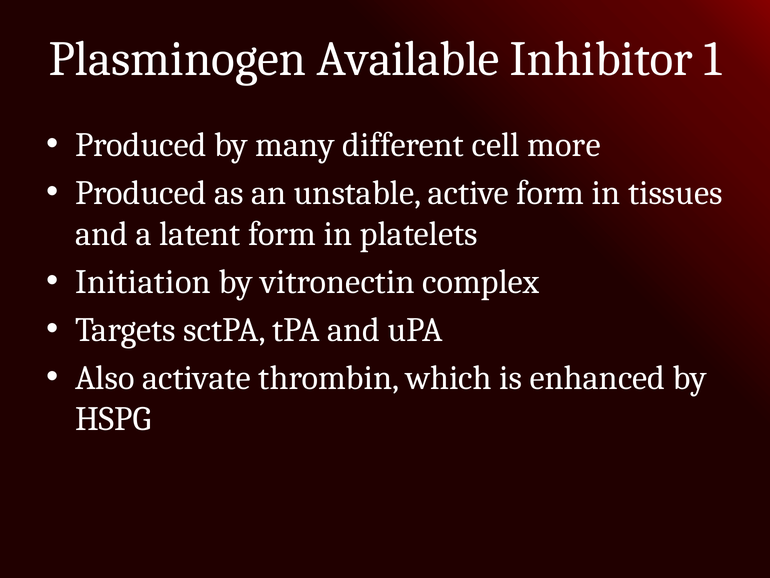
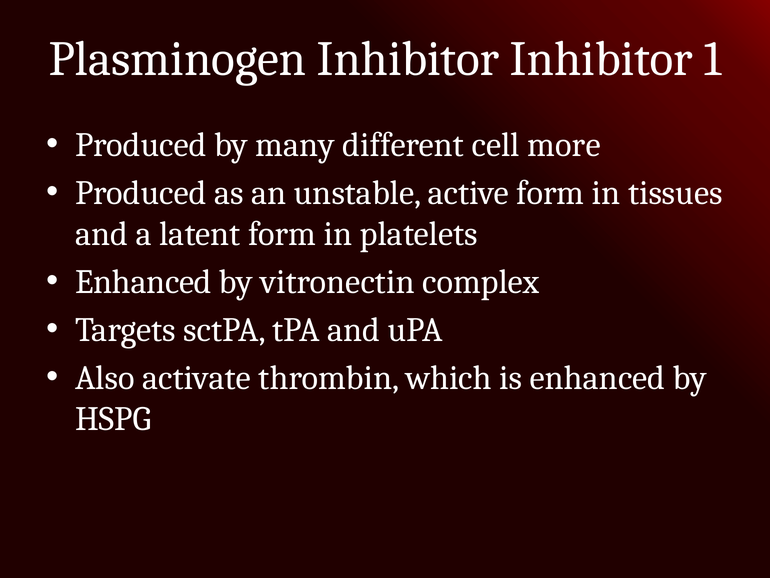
Plasminogen Available: Available -> Inhibitor (408, 59)
Initiation: Initiation -> Enhanced (143, 282)
